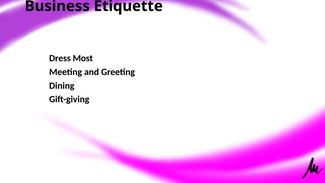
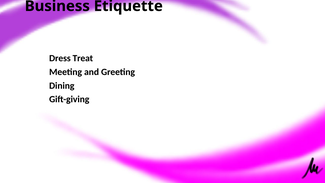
Most: Most -> Treat (83, 58)
